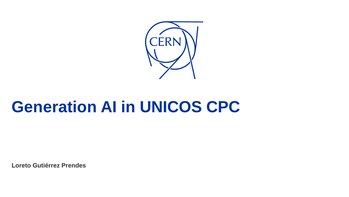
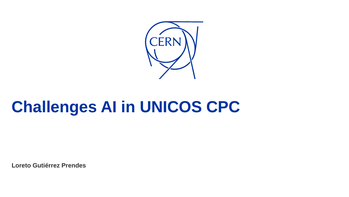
Generation: Generation -> Challenges (54, 107)
